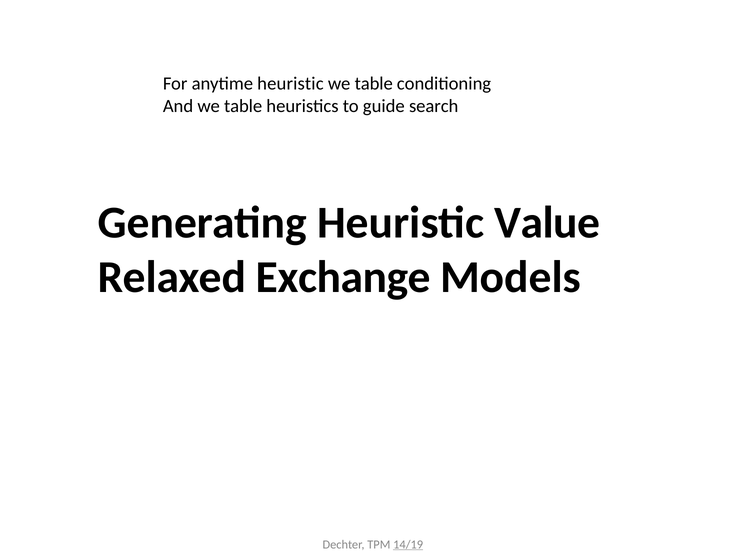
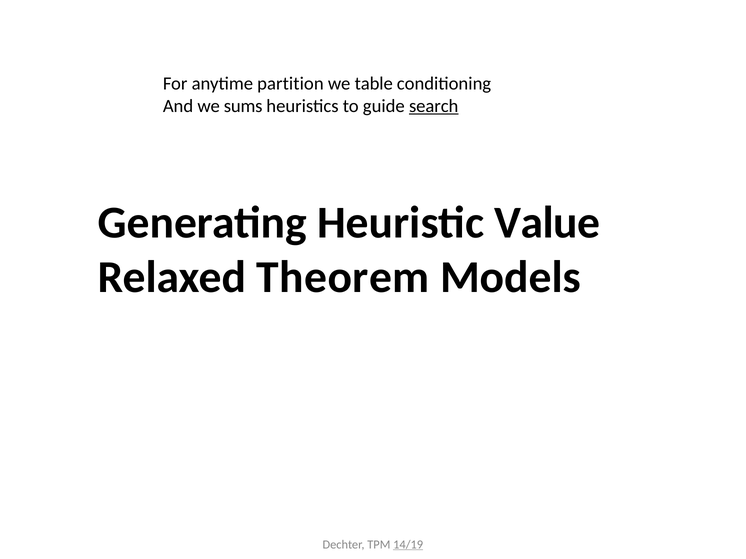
anytime heuristic: heuristic -> partition (290, 84)
And we table: table -> sums (243, 106)
search underline: none -> present (434, 106)
Exchange: Exchange -> Theorem (343, 278)
